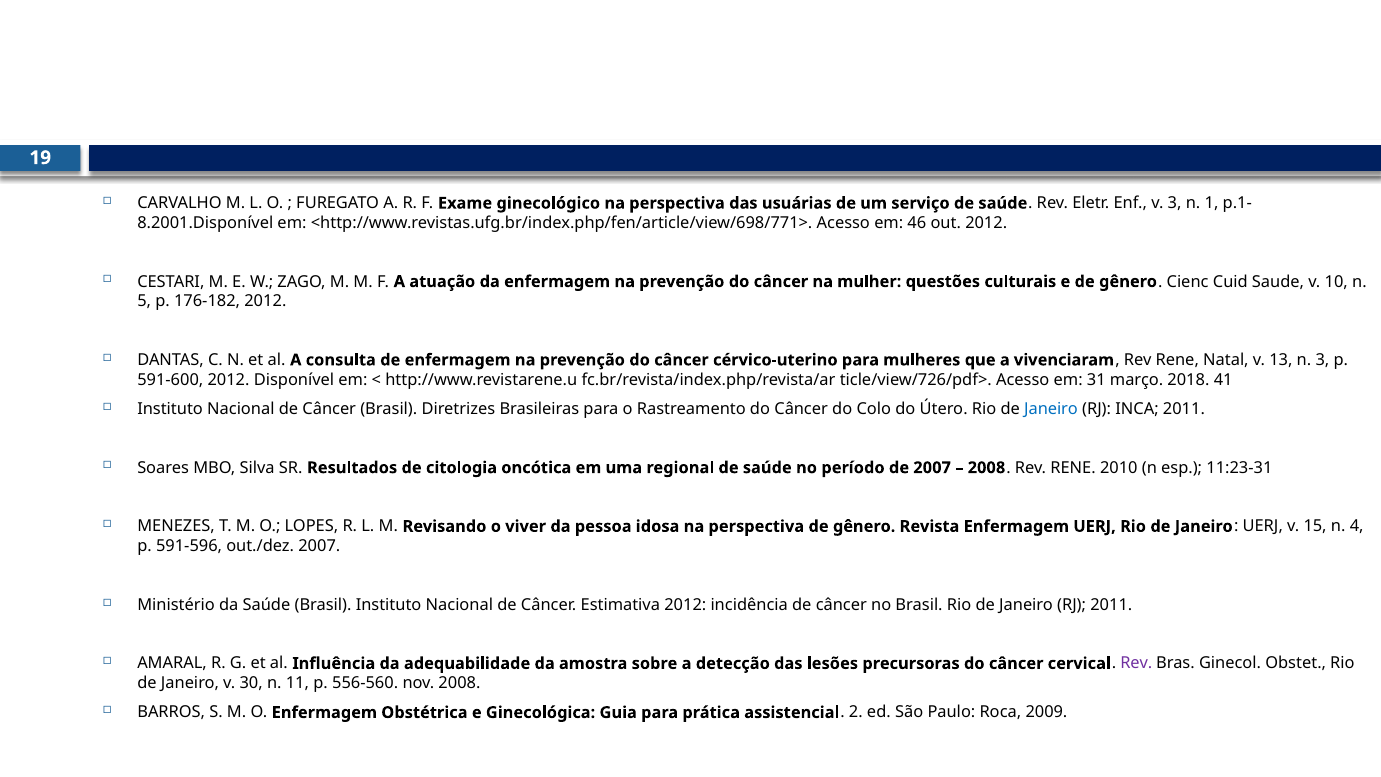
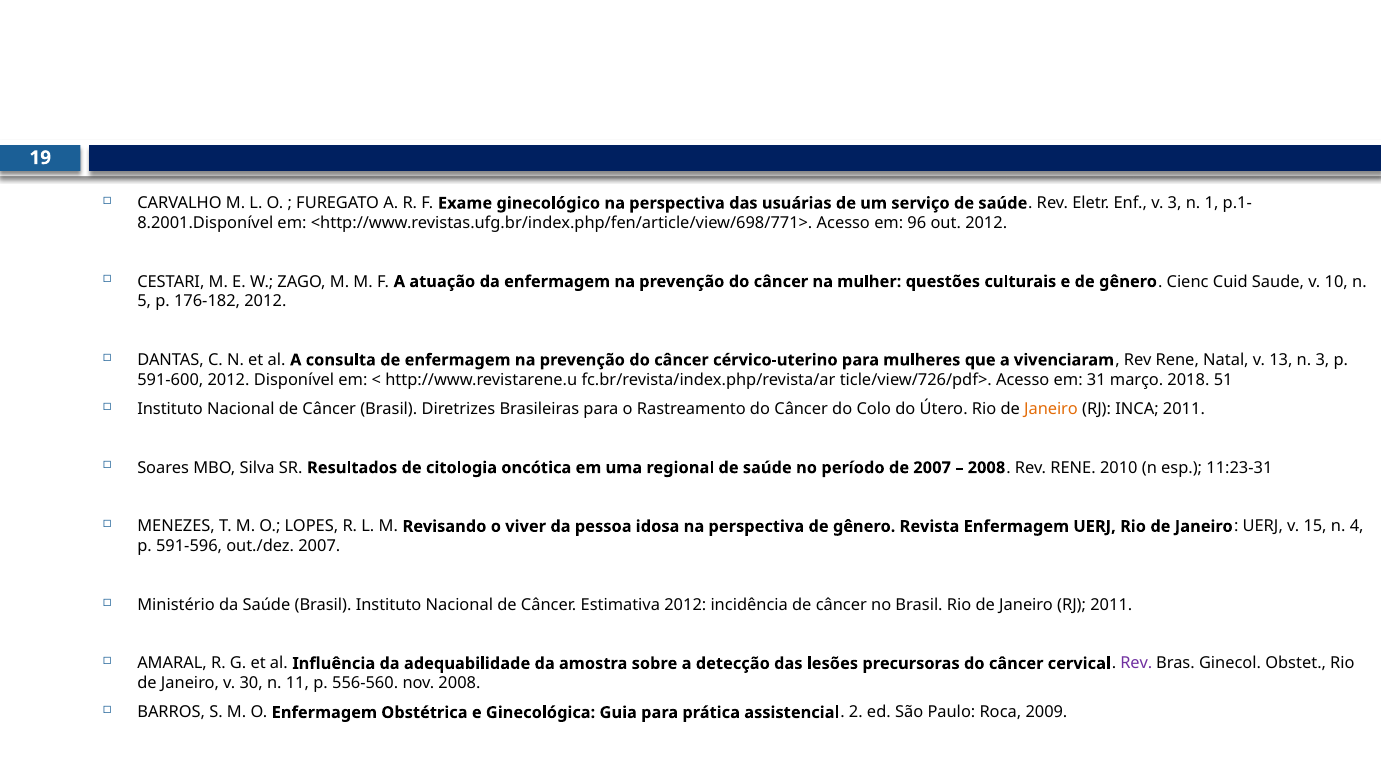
46: 46 -> 96 (917, 223)
41: 41 -> 51 (1223, 380)
Janeiro colour: blue -> orange (1051, 409)
